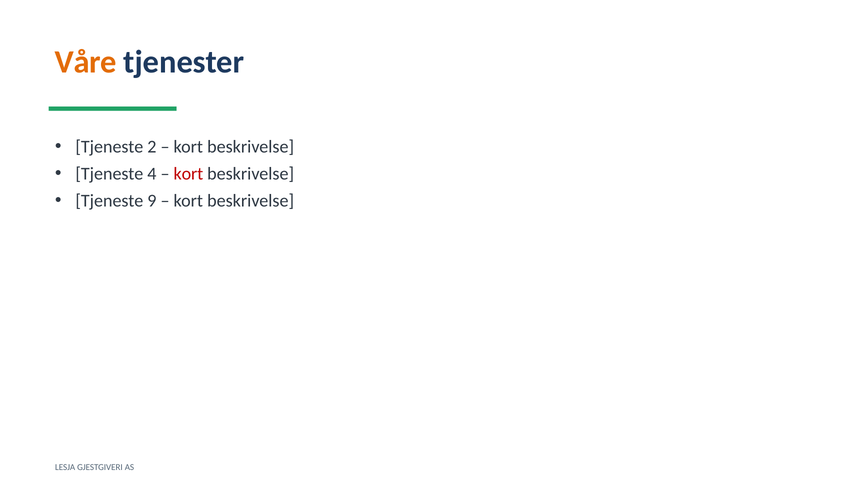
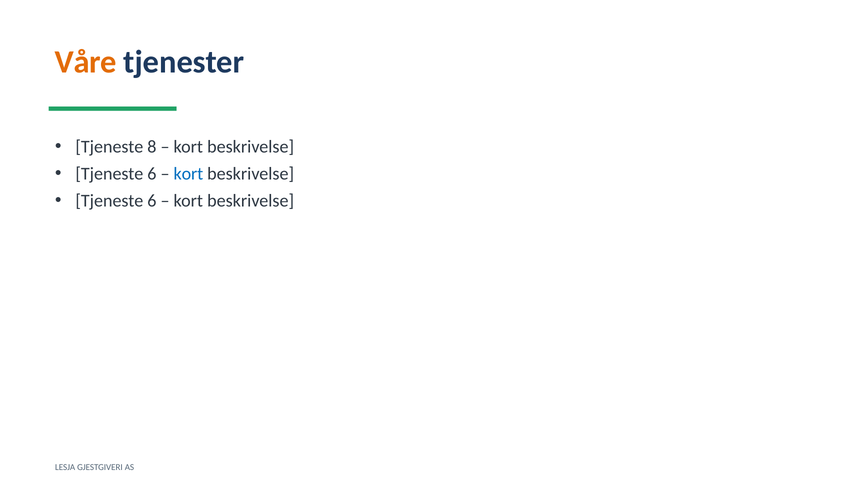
2: 2 -> 8 (152, 147)
4: 4 -> 6 (152, 174)
kort colour: red -> blue (188, 174)
9: 9 -> 6 (152, 201)
